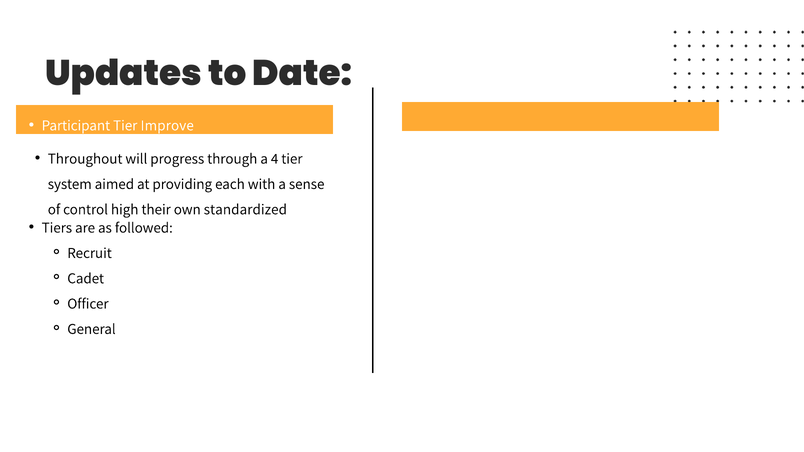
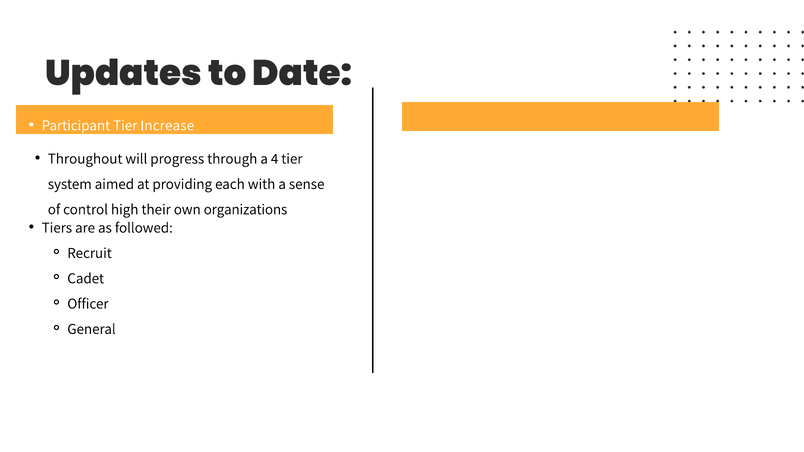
Improve: Improve -> Increase (167, 125)
standardized: standardized -> organizations (245, 209)
